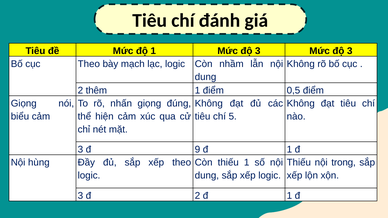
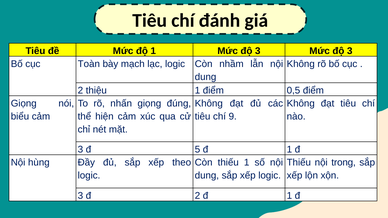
cục Theo: Theo -> Toàn (89, 64)
thêm: thêm -> thiệu (96, 91)
5: 5 -> 9 (233, 117)
9: 9 -> 5 (197, 150)
